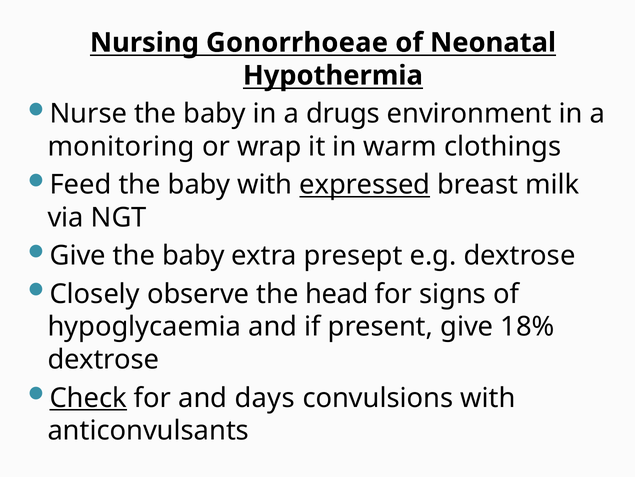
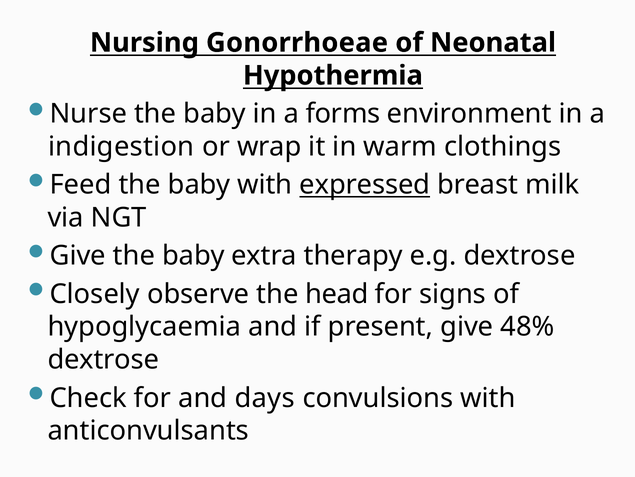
drugs: drugs -> forms (343, 114)
monitoring: monitoring -> indigestion (121, 146)
presept: presept -> therapy (353, 255)
18%: 18% -> 48% (527, 326)
Check underline: present -> none (88, 397)
